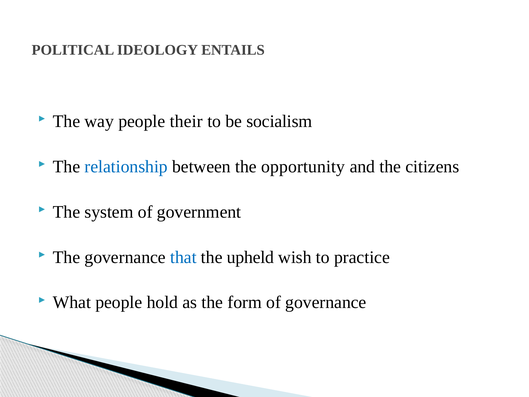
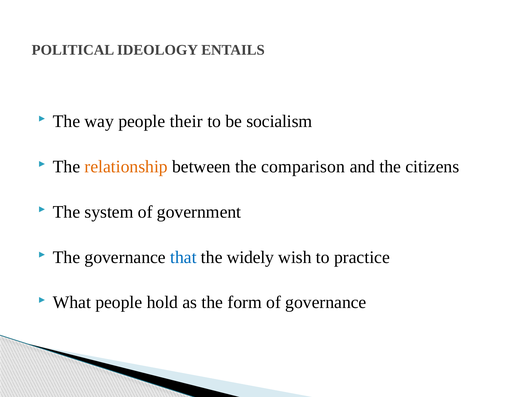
relationship colour: blue -> orange (126, 167)
opportunity: opportunity -> comparison (303, 167)
upheld: upheld -> widely (250, 257)
